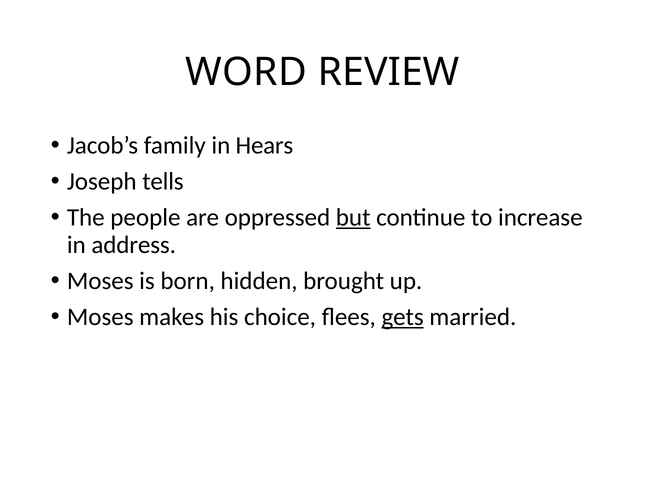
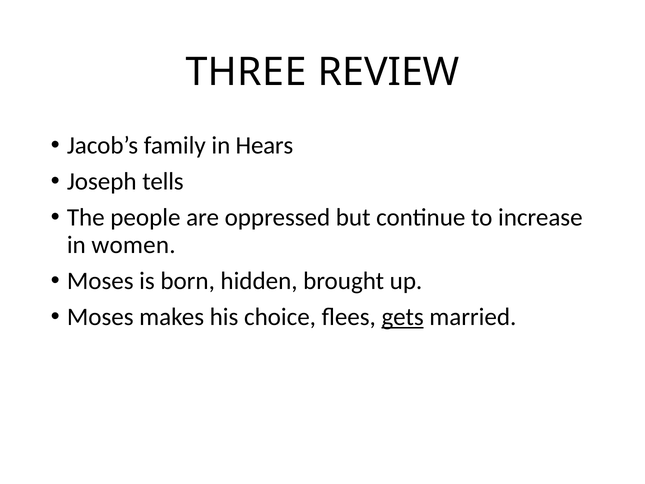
WORD: WORD -> THREE (246, 72)
but underline: present -> none (353, 218)
address: address -> women (134, 245)
